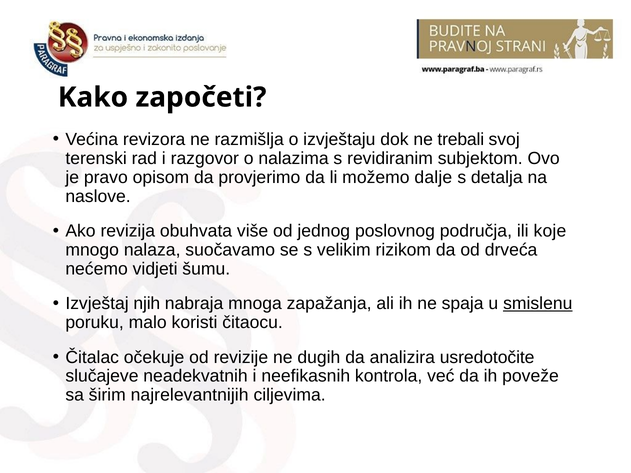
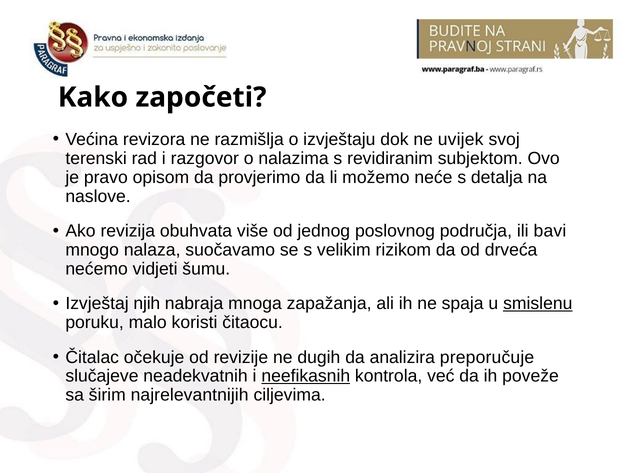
trebali: trebali -> uvijek (461, 139)
dalje: dalje -> neće (433, 177)
koje: koje -> bavi (550, 231)
usredotočite: usredotočite -> preporučuje (487, 357)
neefikasnih underline: none -> present (306, 376)
